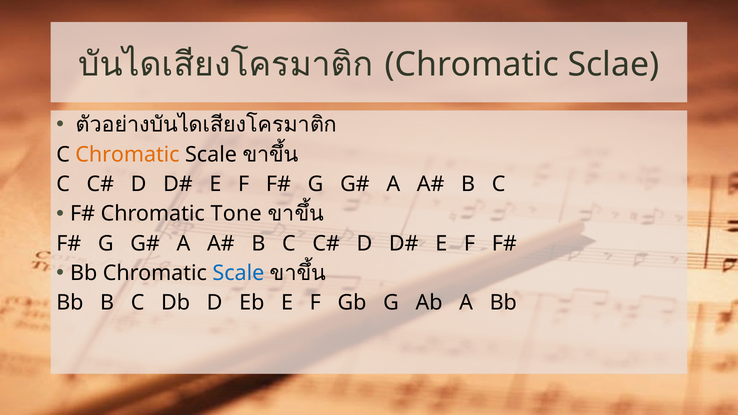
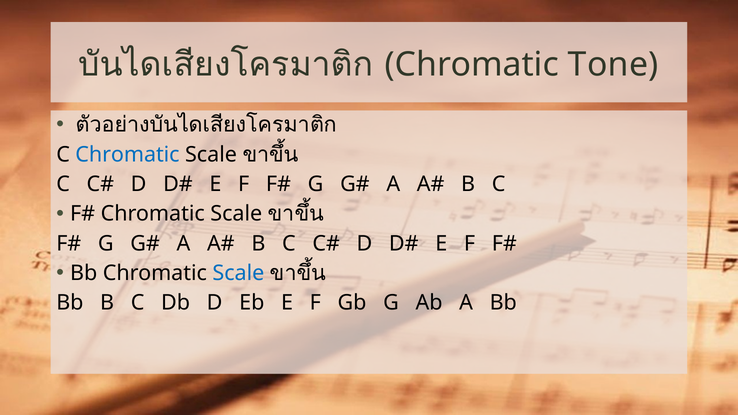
Sclae: Sclae -> Tone (613, 65)
Chromatic colour: orange -> blue (127, 154)
Tone: Tone -> Scale (236, 214)
